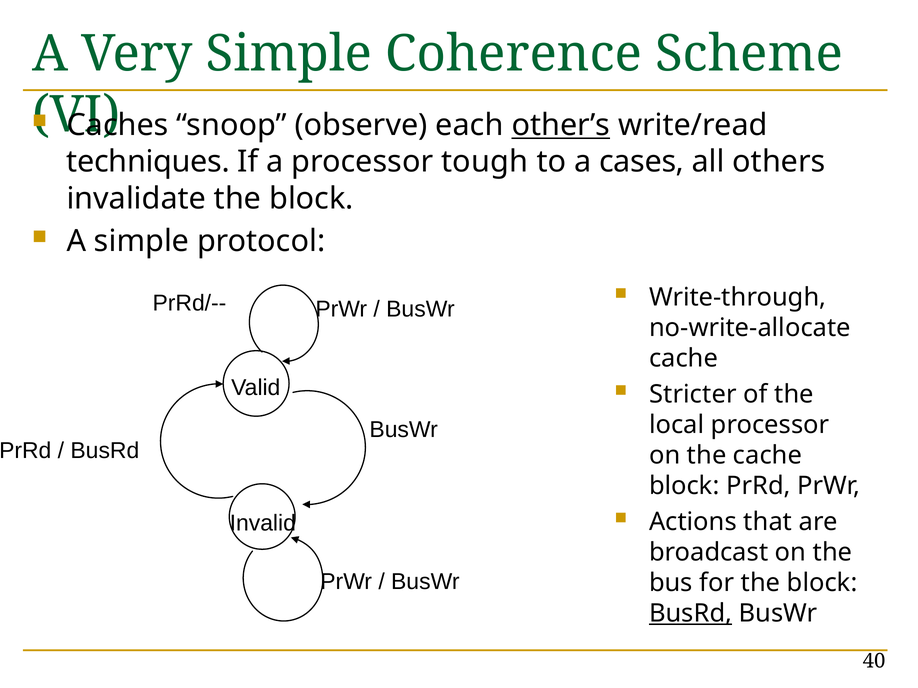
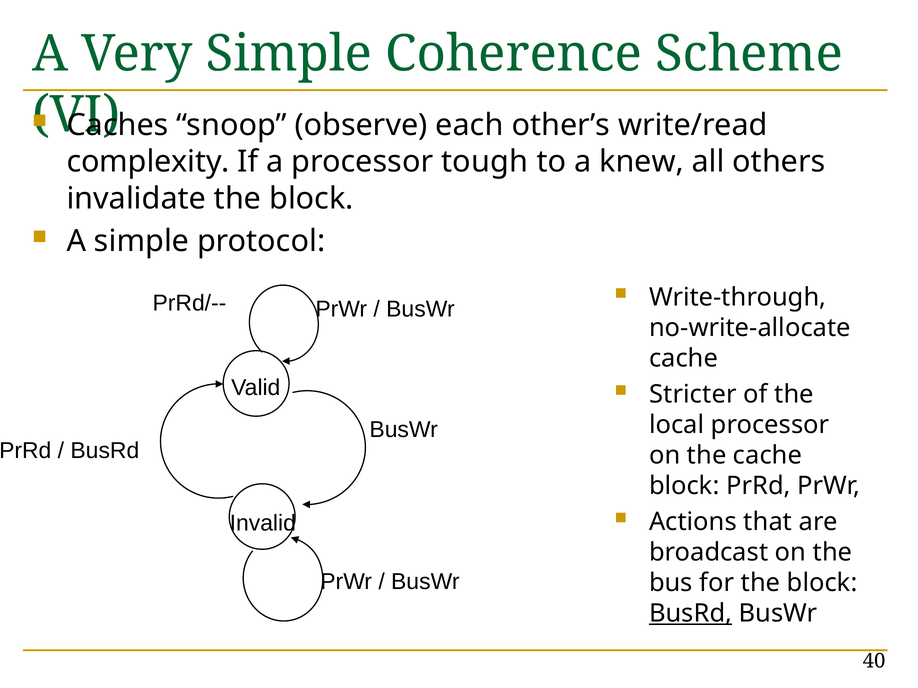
other’s underline: present -> none (561, 125)
techniques: techniques -> complexity (148, 162)
cases: cases -> knew (641, 162)
